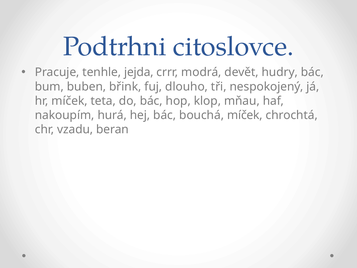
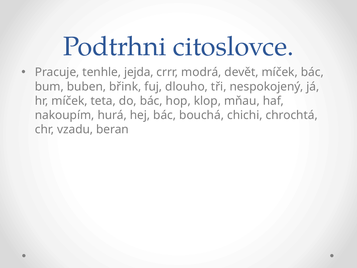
devět hudry: hudry -> míček (280, 72)
bouchá míček: míček -> chichi (245, 115)
